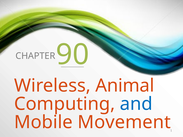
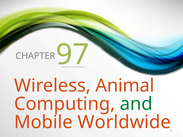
90: 90 -> 97 (72, 55)
and colour: blue -> green (136, 104)
Movement: Movement -> Worldwide (124, 122)
